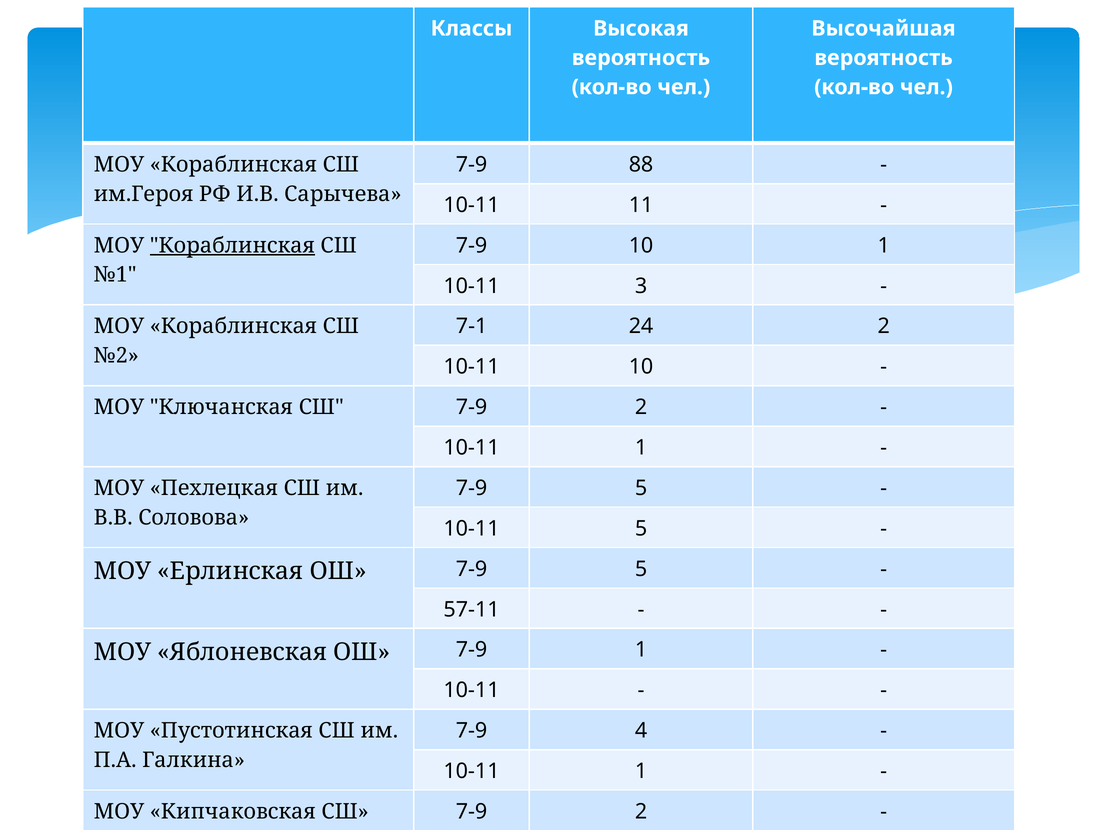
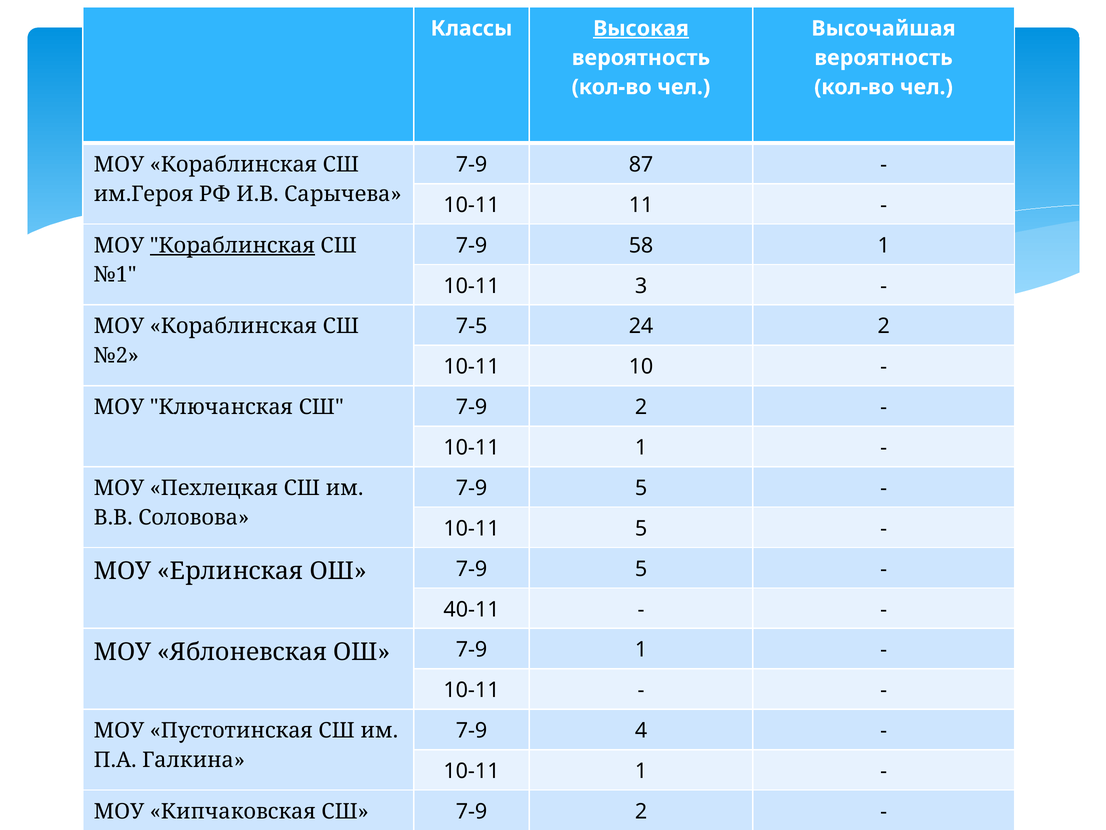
Высокая underline: none -> present (641, 28)
88: 88 -> 87 (641, 165)
7-9 10: 10 -> 58 (641, 245)
7-1: 7-1 -> 7-5 (472, 326)
57-11: 57-11 -> 40-11 (472, 609)
